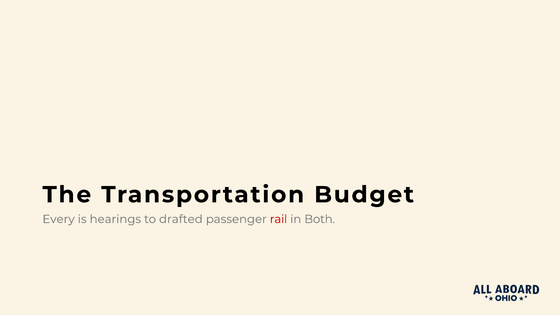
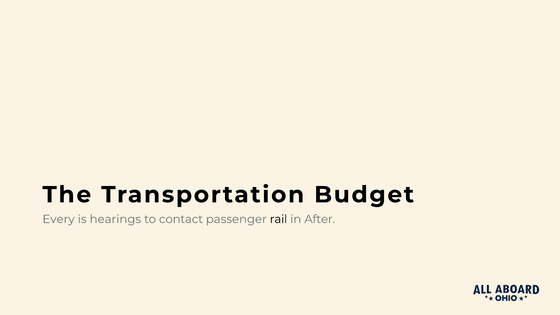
drafted: drafted -> contact (181, 219)
rail colour: red -> black (279, 219)
Both: Both -> After (320, 219)
